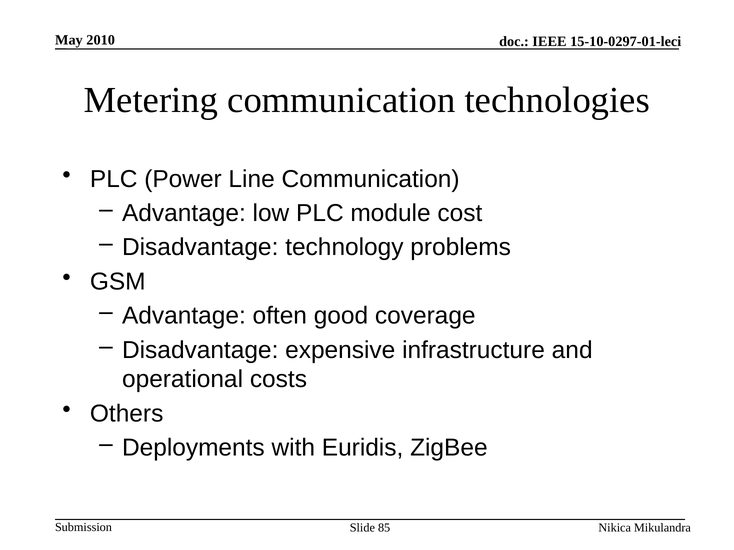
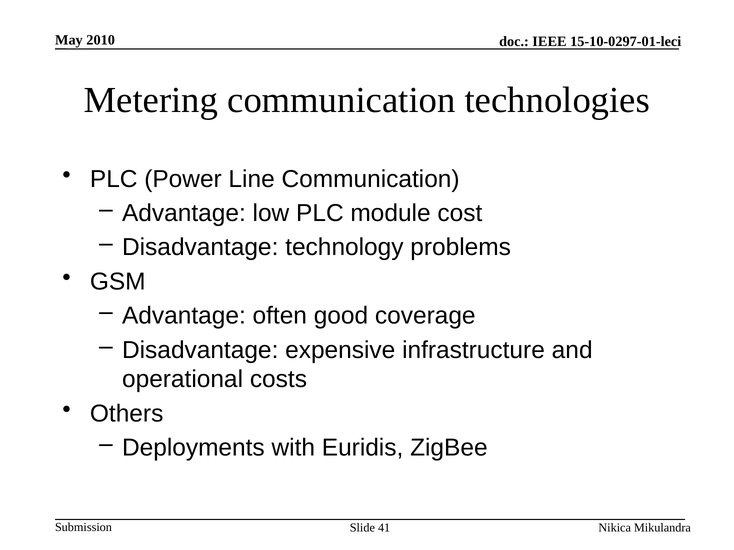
85: 85 -> 41 (384, 528)
